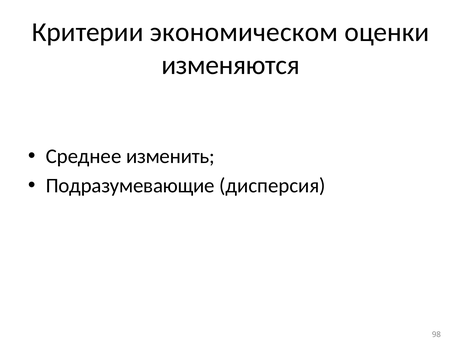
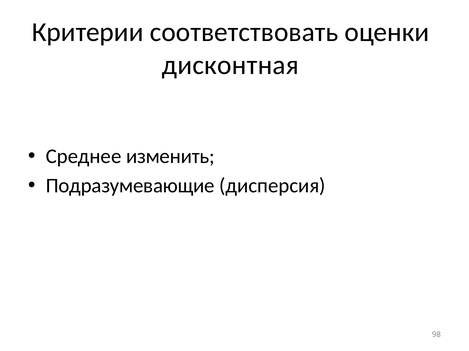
экономическом: экономическом -> соответствовать (244, 32)
изменяются: изменяются -> дисконтная (230, 65)
